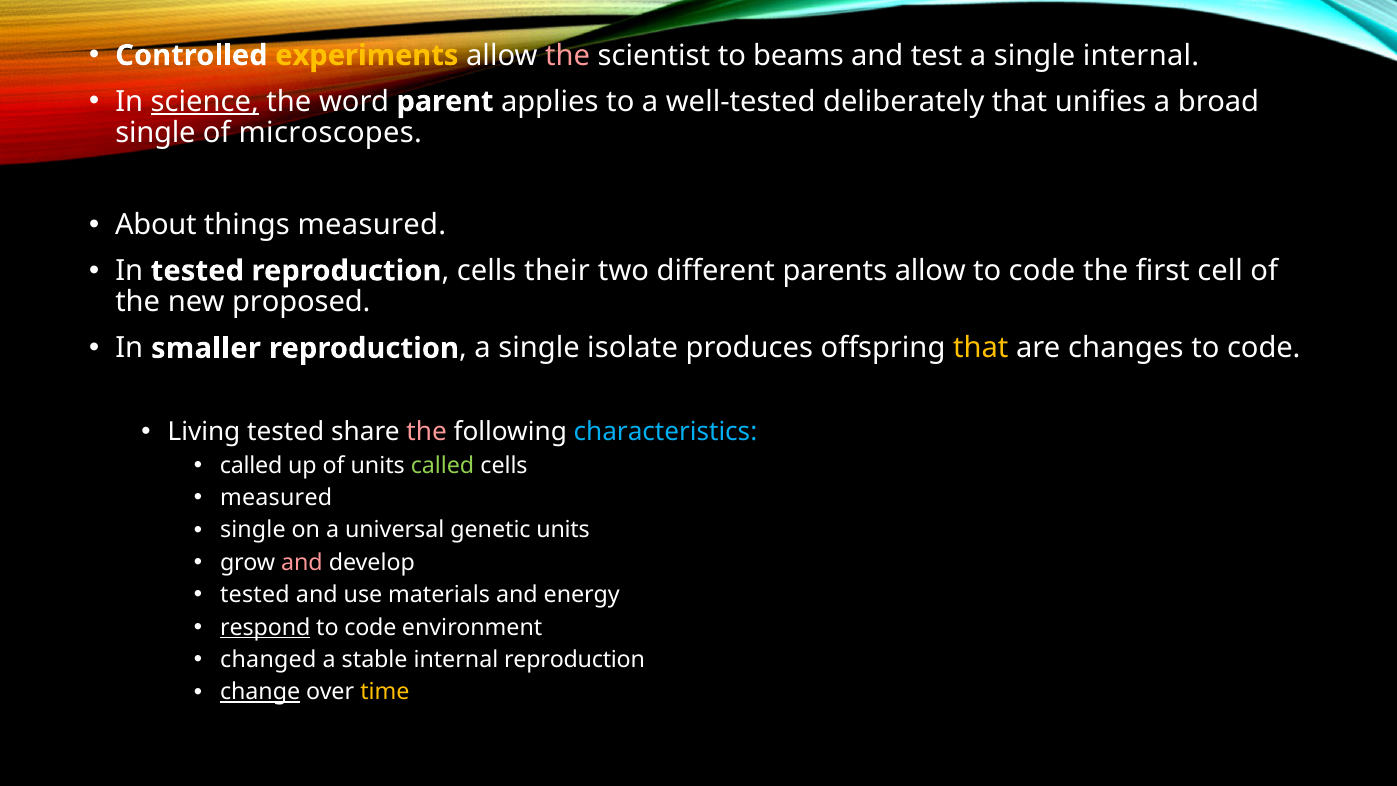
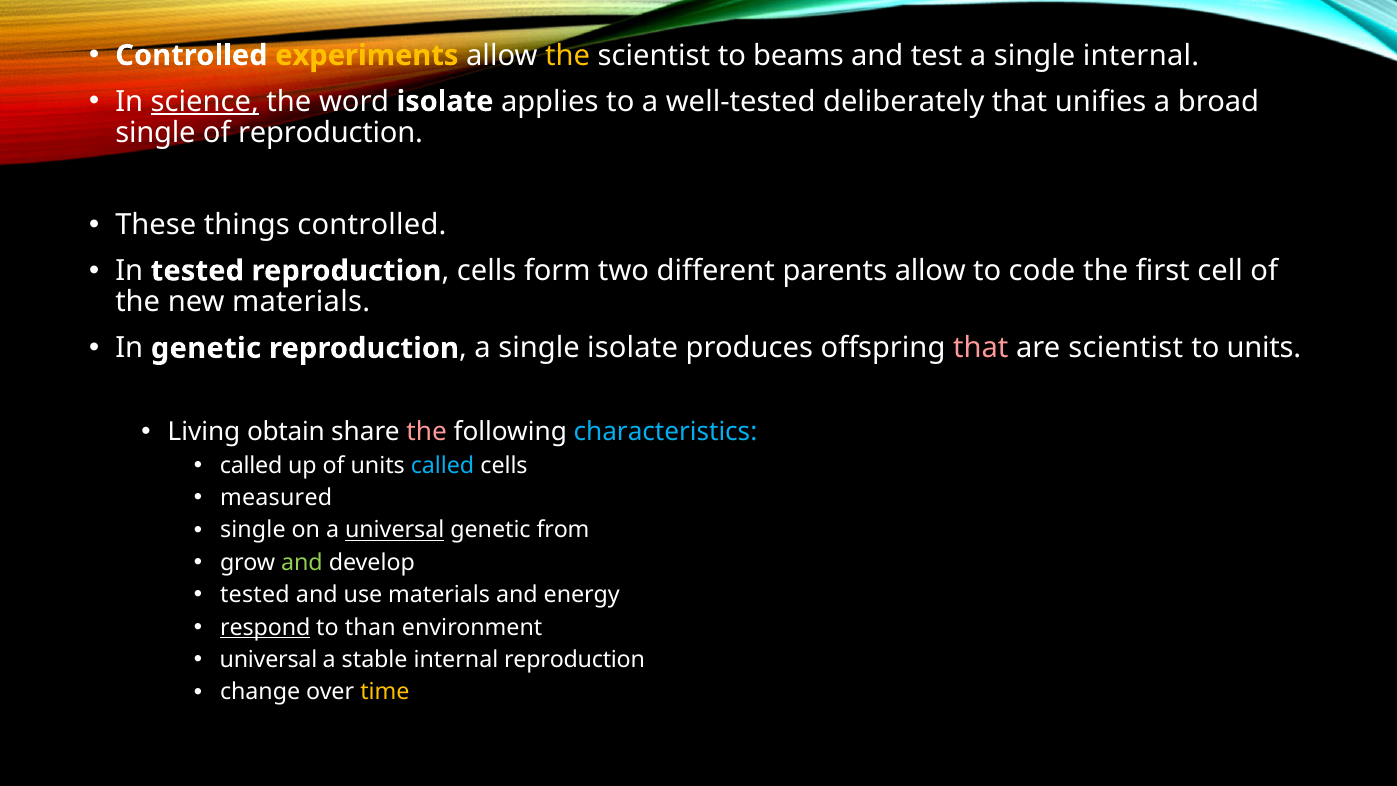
the colour: pink -> yellow (568, 55)
word parent: parent -> isolate (445, 101)
of microscopes: microscopes -> reproduction (331, 133)
About: About -> These (156, 225)
things measured: measured -> controlled (372, 225)
their: their -> form (557, 271)
new proposed: proposed -> materials (301, 302)
In smaller: smaller -> genetic (206, 348)
that colour: yellow -> pink (981, 348)
are changes: changes -> scientist (1126, 348)
code: code -> units (1264, 348)
Living tested: tested -> obtain (286, 431)
called colour: light green -> light blue (443, 465)
universal underline: none -> present (395, 530)
genetic units: units -> from (563, 530)
and colour: pink -> light green (302, 562)
code: code -> than (370, 627)
changed: changed -> universal (268, 660)
change underline: present -> none (260, 692)
